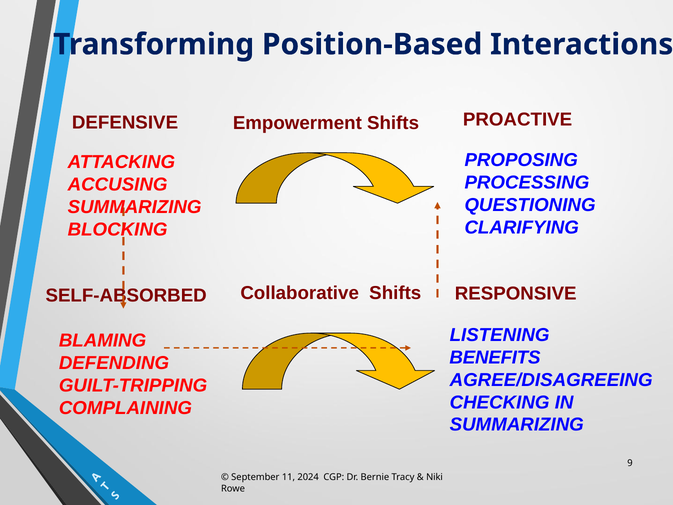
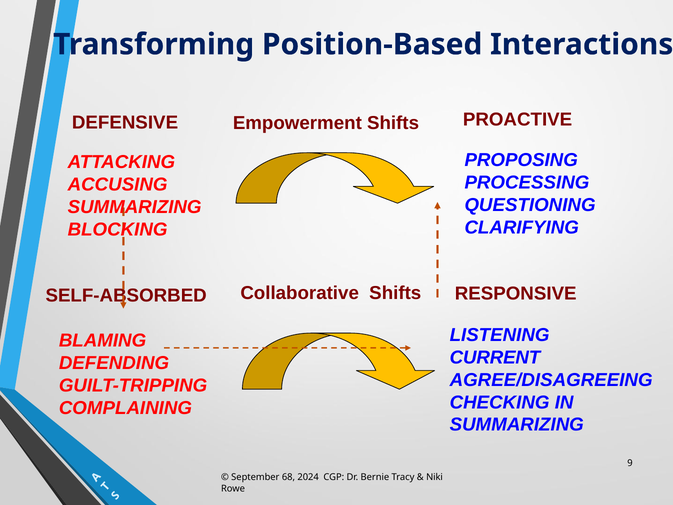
BENEFITS: BENEFITS -> CURRENT (495, 357)
11: 11 -> 68 (288, 477)
